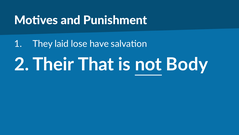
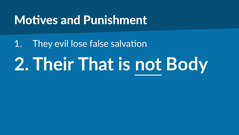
laid: laid -> evil (62, 44)
have: have -> false (99, 44)
